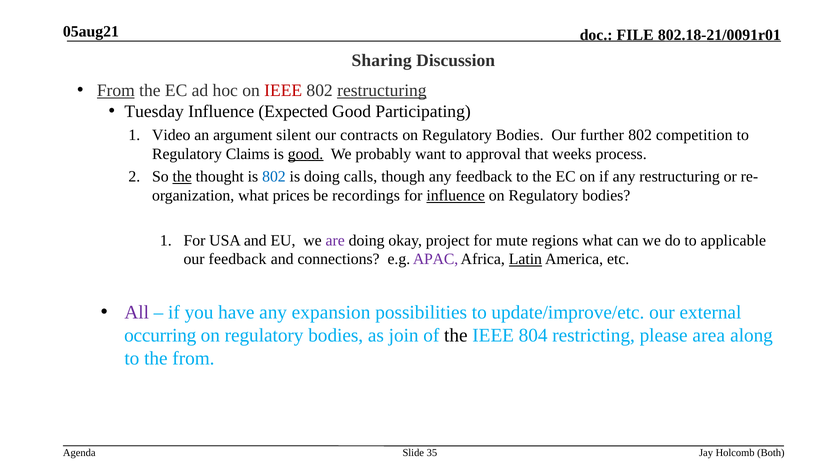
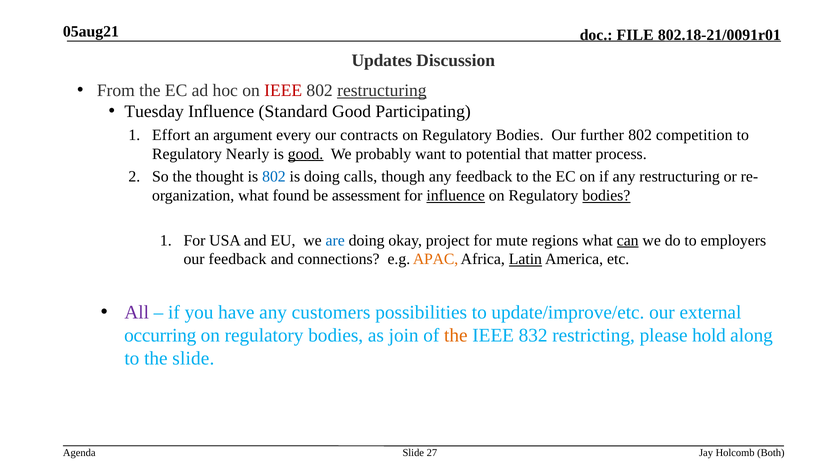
Sharing: Sharing -> Updates (382, 61)
From underline: present -> none (116, 90)
Expected: Expected -> Standard (293, 111)
Video: Video -> Effort (171, 135)
silent: silent -> every (294, 135)
Claims: Claims -> Nearly (248, 154)
approval: approval -> potential (493, 154)
weeks: weeks -> matter (572, 154)
the underline: present -> none (182, 177)
prices: prices -> found (291, 196)
recordings: recordings -> assessment (366, 196)
bodies underline: none -> present (606, 196)
are colour: purple -> blue (335, 241)
can underline: none -> present (628, 241)
applicable: applicable -> employers (733, 241)
APAC colour: purple -> orange (436, 260)
expansion: expansion -> customers (331, 313)
the colour: black -> orange (456, 336)
804: 804 -> 832 (533, 336)
area: area -> hold (709, 336)
the from: from -> slide (193, 359)
35: 35 -> 27 (432, 453)
